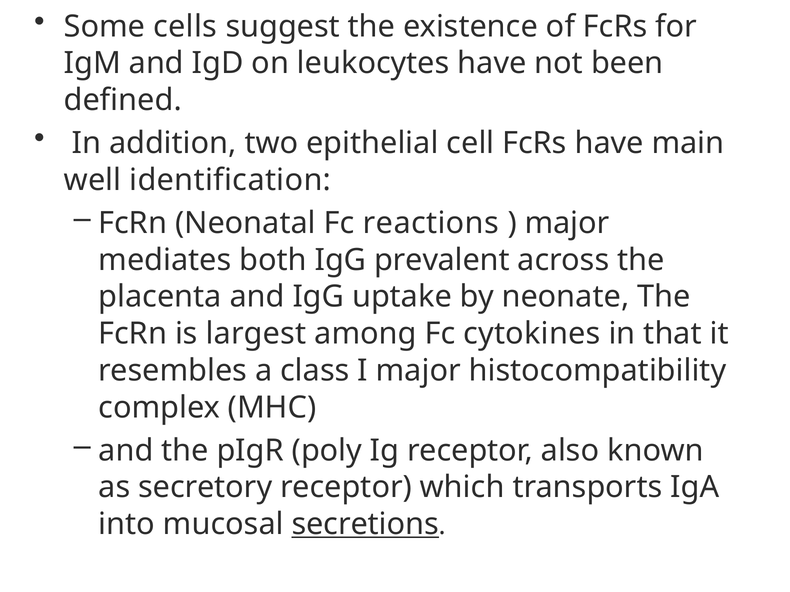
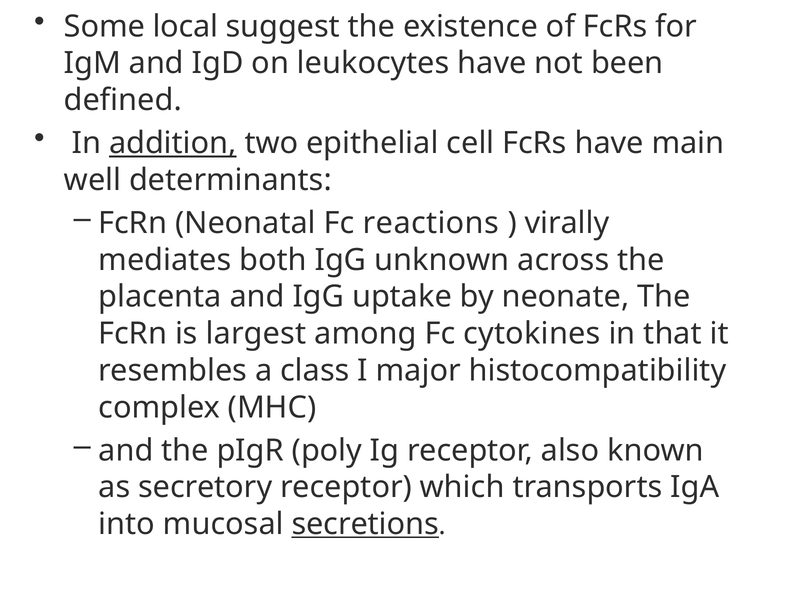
cells: cells -> local (185, 27)
addition underline: none -> present (173, 143)
identification: identification -> determinants (230, 180)
major: major -> virally (567, 223)
prevalent: prevalent -> unknown (442, 260)
